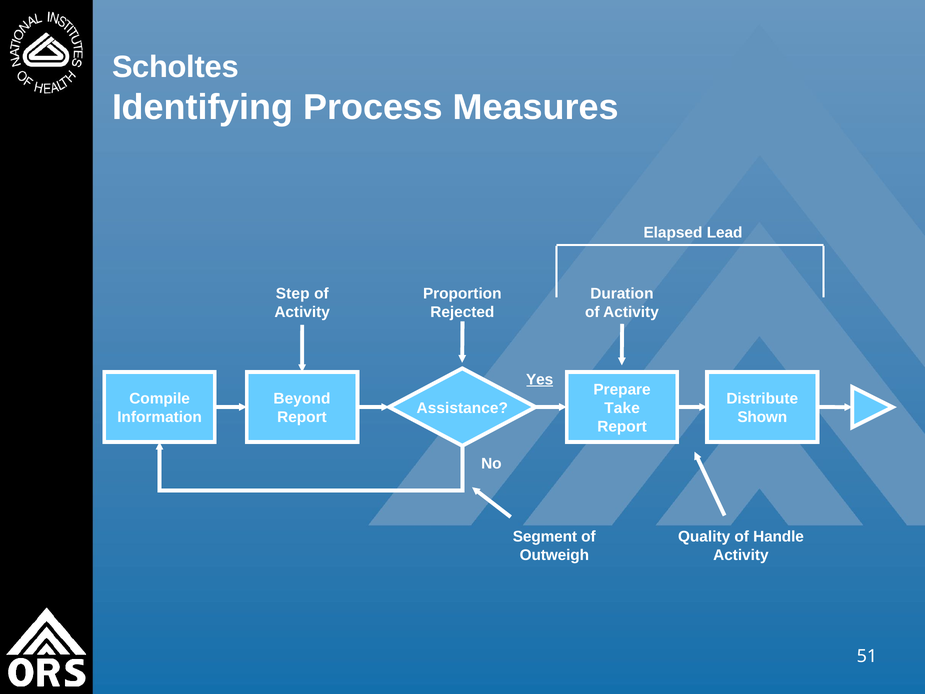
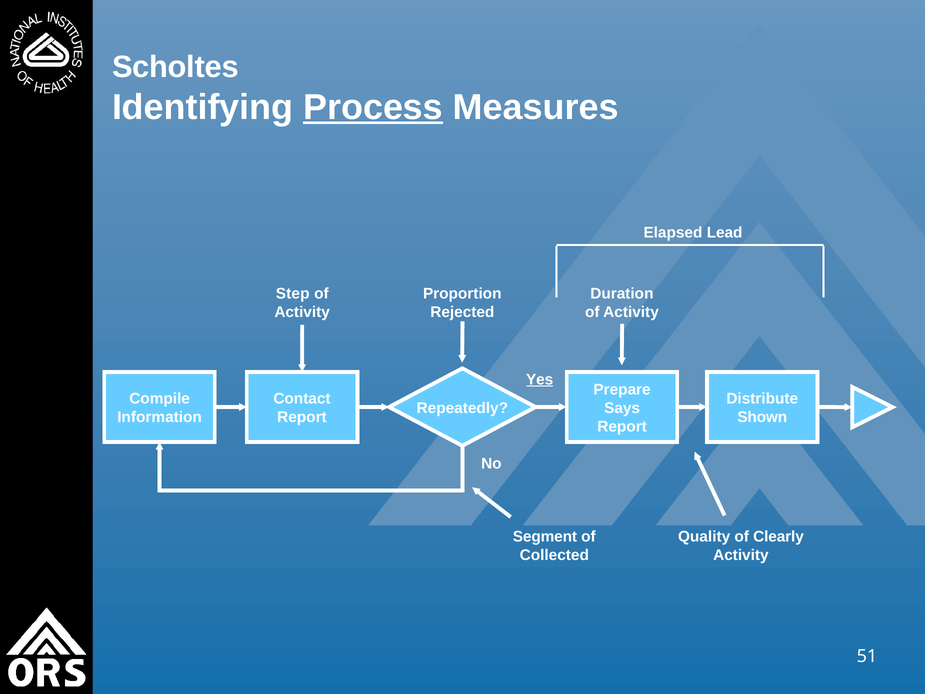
Process underline: none -> present (373, 107)
Beyond: Beyond -> Contact (302, 399)
Assistance: Assistance -> Repeatedly (462, 408)
Take: Take -> Says (622, 408)
Handle: Handle -> Clearly (778, 536)
Outweigh: Outweigh -> Collected (554, 555)
